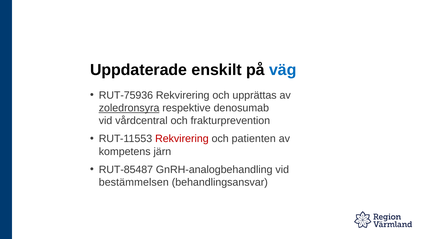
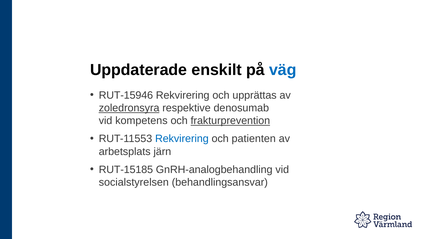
RUT-75936: RUT-75936 -> RUT-15946 (126, 95)
vårdcentral: vårdcentral -> kompetens (141, 120)
frakturprevention underline: none -> present (230, 120)
Rekvirering colour: red -> blue (182, 138)
kompetens: kompetens -> arbetsplats (125, 151)
RUT-85487: RUT-85487 -> RUT-15185 (126, 169)
bestämmelsen: bestämmelsen -> socialstyrelsen (134, 182)
